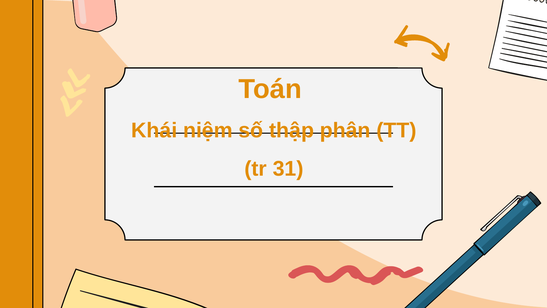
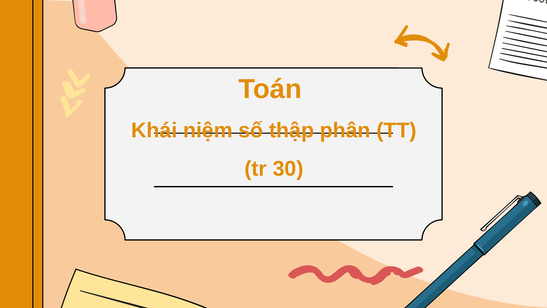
31: 31 -> 30 (288, 169)
